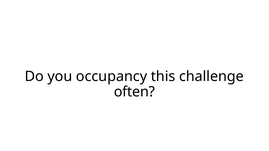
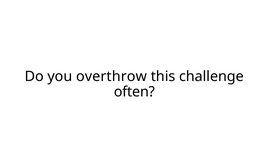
occupancy: occupancy -> overthrow (111, 77)
